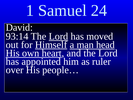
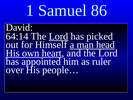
24: 24 -> 86 (99, 10)
93:14: 93:14 -> 64:14 (17, 36)
moved: moved -> picked (100, 36)
Himself underline: present -> none (51, 45)
